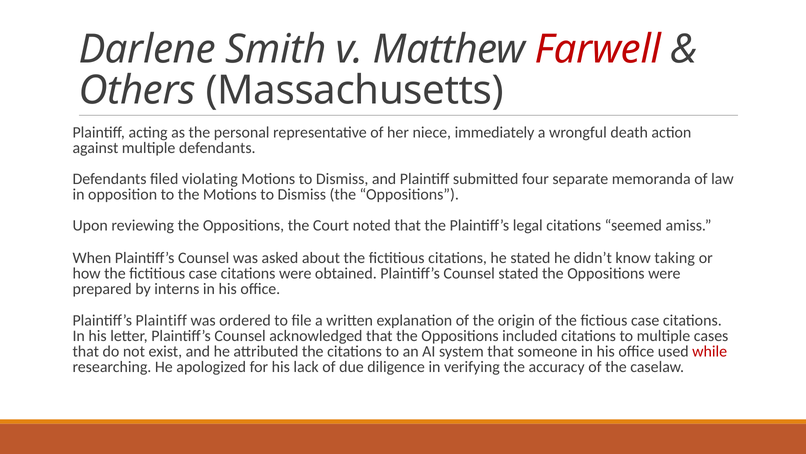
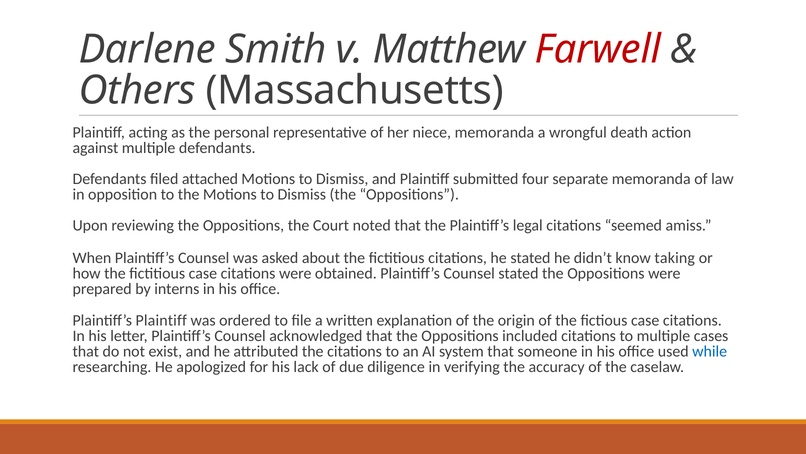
niece immediately: immediately -> memoranda (494, 132)
violating: violating -> attached (210, 179)
while colour: red -> blue (710, 351)
